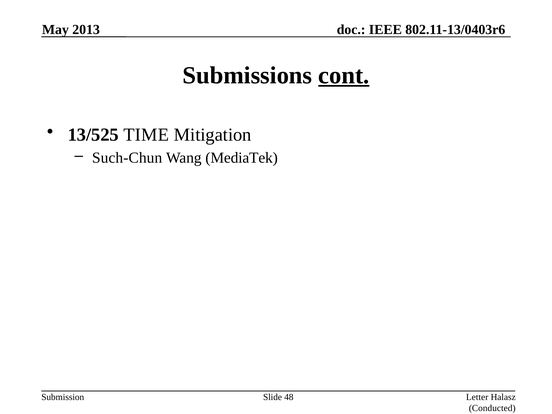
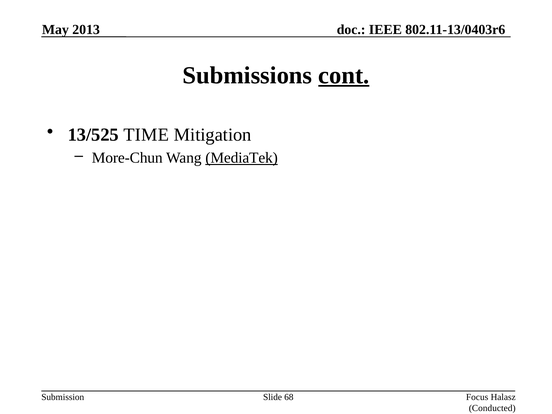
Such-Chun: Such-Chun -> More-Chun (127, 158)
MediaTek underline: none -> present (242, 158)
48: 48 -> 68 (289, 397)
Letter: Letter -> Focus (477, 397)
